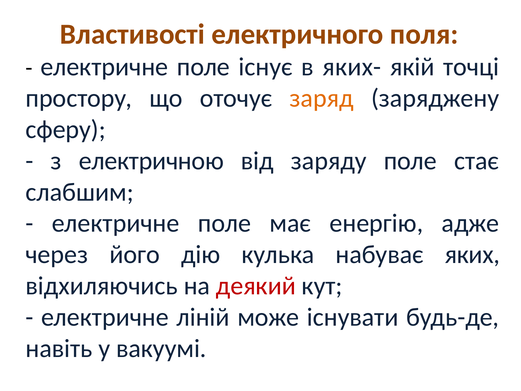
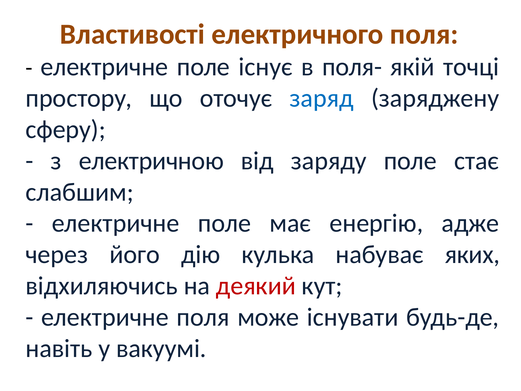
яких-: яких- -> поля- (352, 67)
заряд colour: orange -> blue (322, 98)
електричне ліній: ліній -> поля (203, 317)
